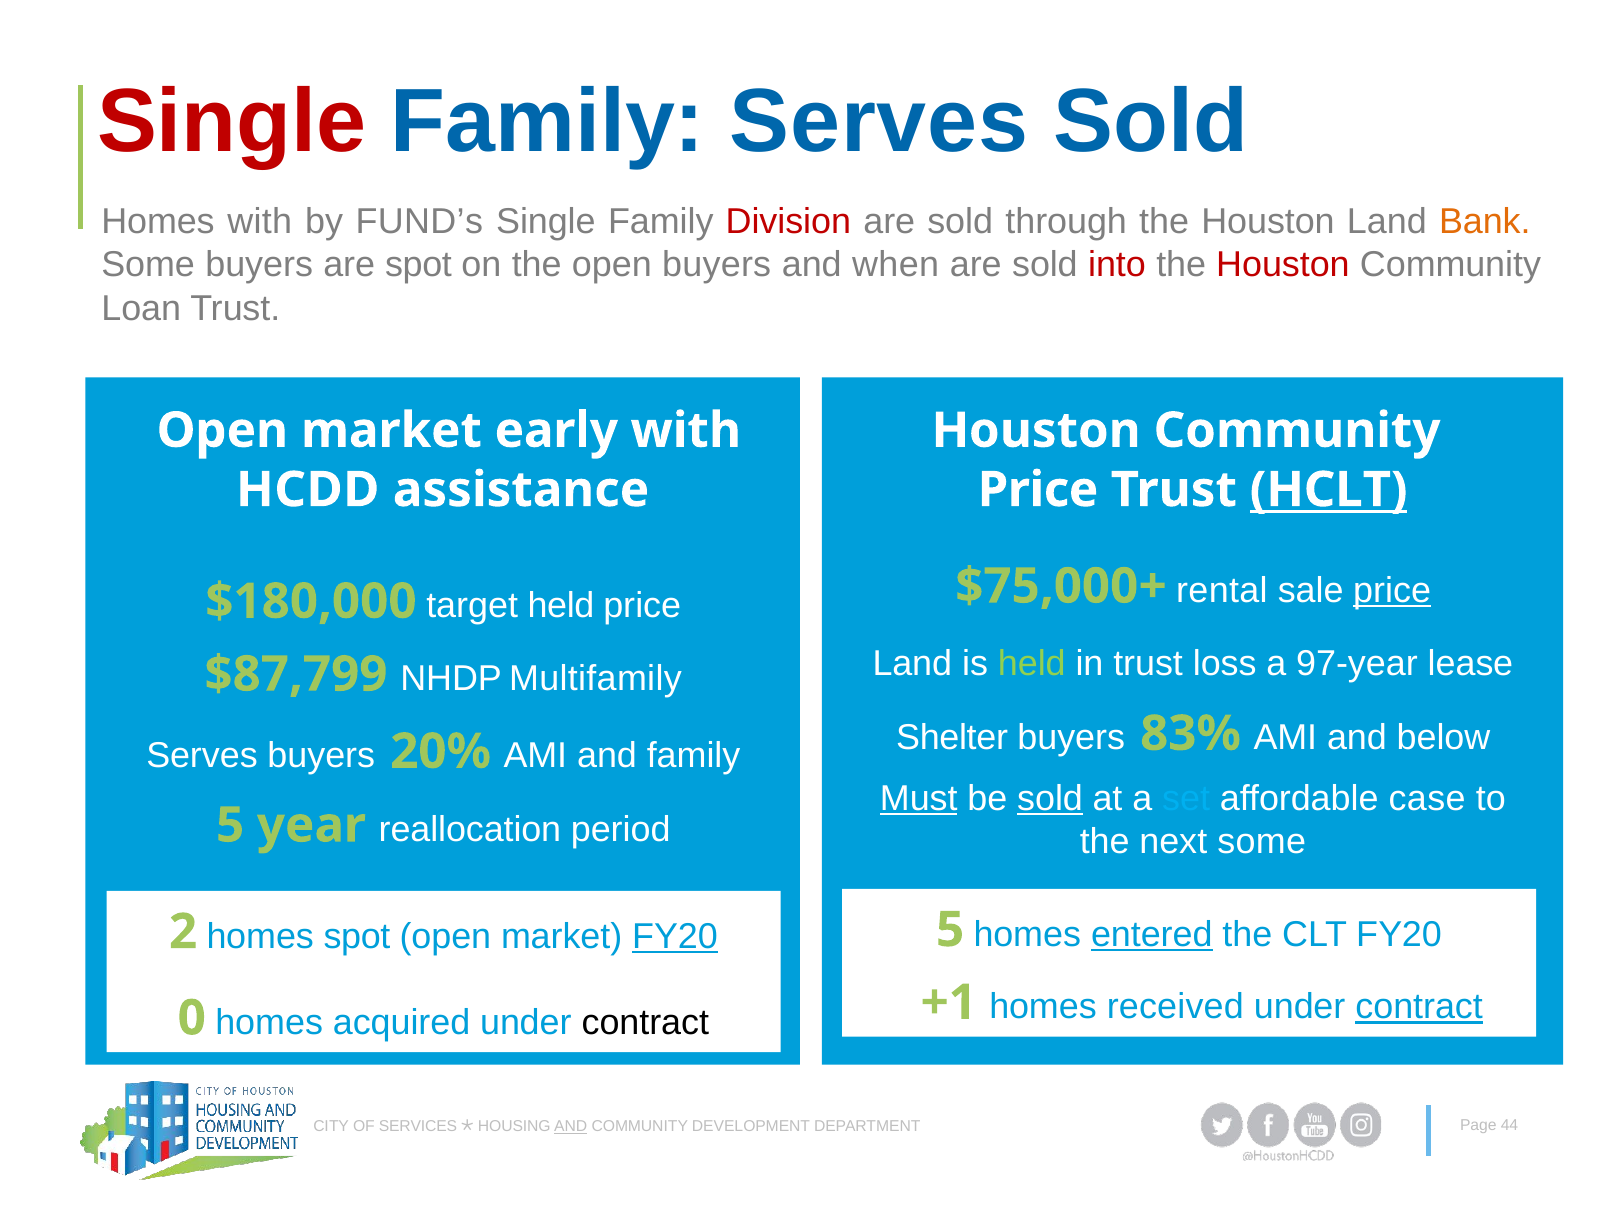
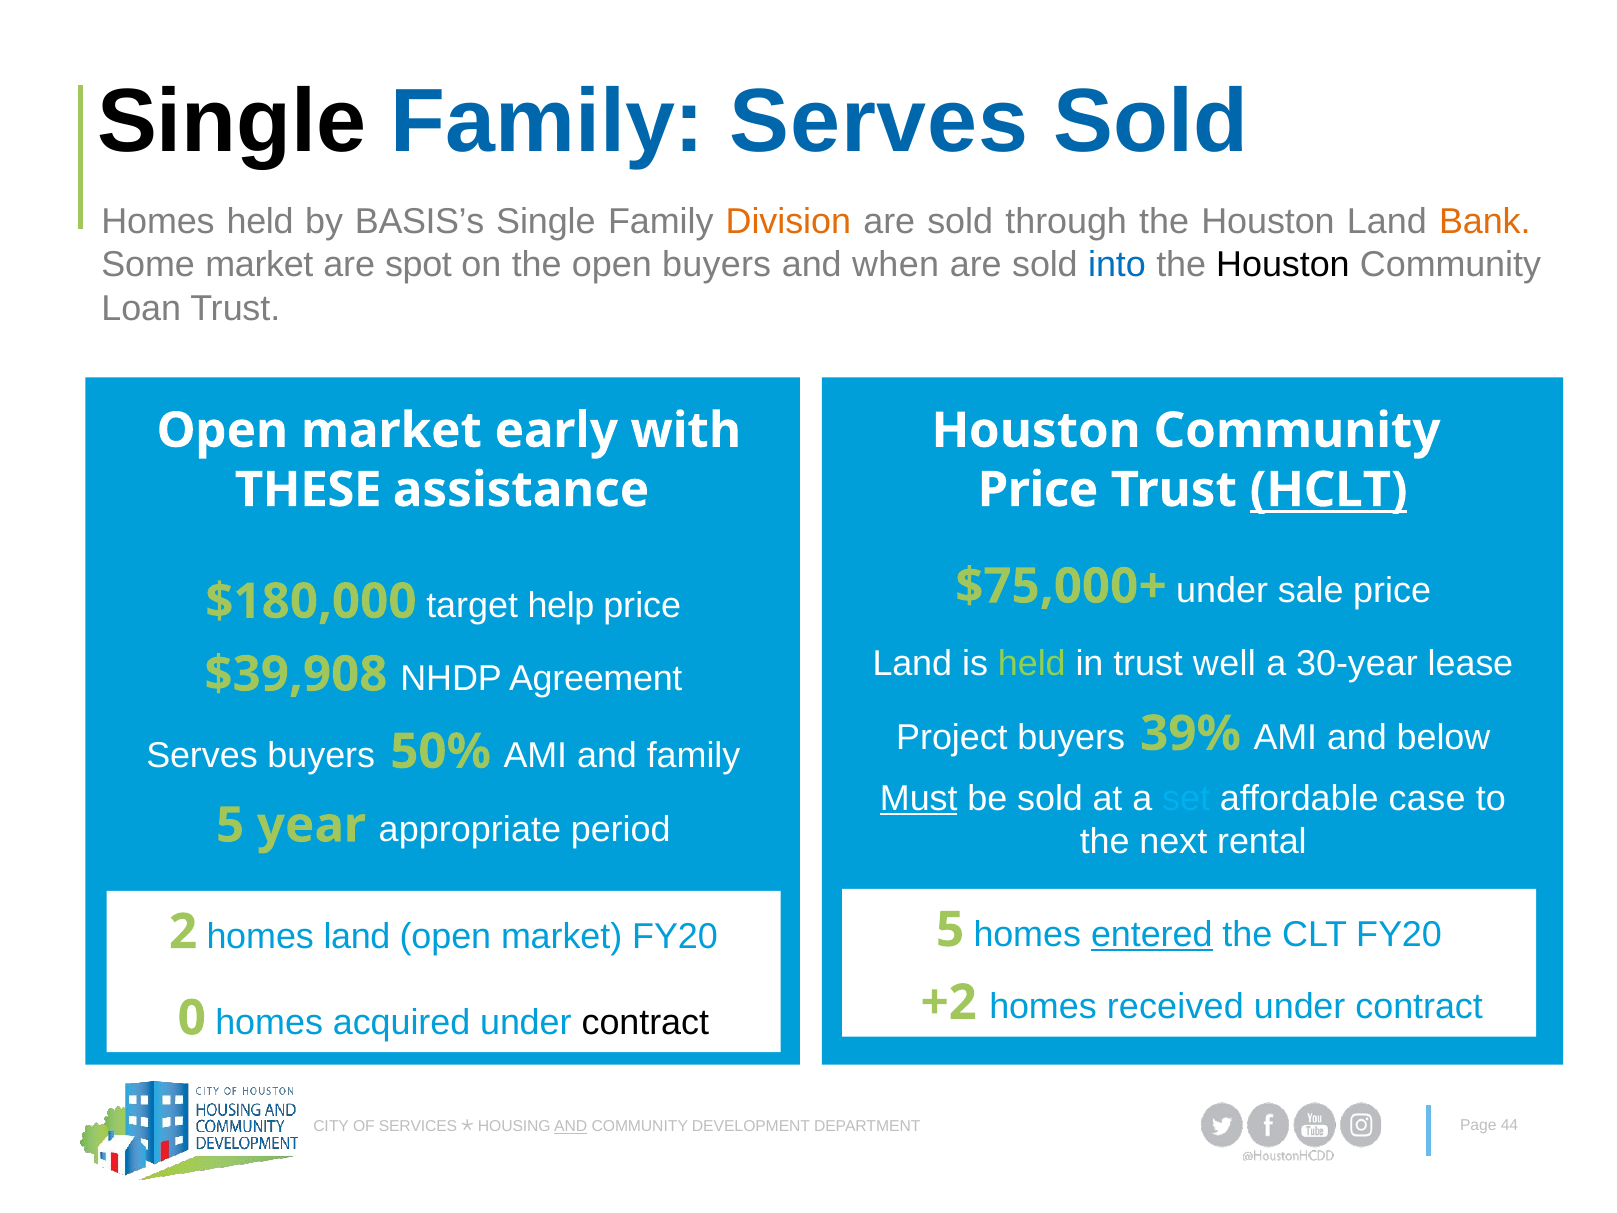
Single colour: red -> black (232, 122)
Homes with: with -> held (260, 222)
FUND’s: FUND’s -> BASIS’s (420, 222)
Division colour: red -> orange (788, 222)
Some buyers: buyers -> market (259, 265)
into colour: red -> blue (1117, 265)
Houston colour: red -> black (1283, 265)
HCDD: HCDD -> THESE (308, 490)
$75,000+ rental: rental -> under (1222, 591)
price underline: present -> none (1392, 591)
target held: held -> help (561, 606)
loss: loss -> well (1224, 663)
97-year: 97-year -> 30-year (1357, 663)
$87,799: $87,799 -> $39,908 (296, 674)
Multifamily: Multifamily -> Agreement (596, 679)
Shelter: Shelter -> Project (952, 738)
83%: 83% -> 39% (1191, 734)
20%: 20% -> 50% (441, 751)
sold underline: present -> none (1050, 798)
reallocation: reallocation -> appropriate (470, 830)
next some: some -> rental (1262, 841)
homes spot: spot -> land (357, 936)
FY20 underline: present -> none (675, 936)
+1: +1 -> +2 (949, 1002)
contract underline: present -> none (1419, 1007)
